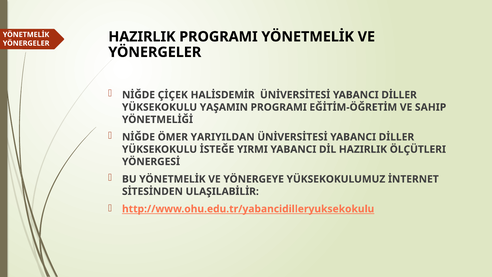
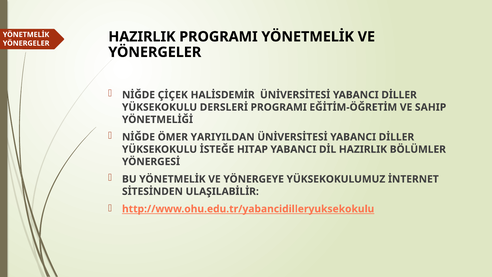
YAŞAMIN: YAŞAMIN -> DERSLERİ (224, 107)
YIRMI: YIRMI -> HITAP (252, 149)
ÖLÇÜTLERI: ÖLÇÜTLERI -> BÖLÜMLER (418, 149)
